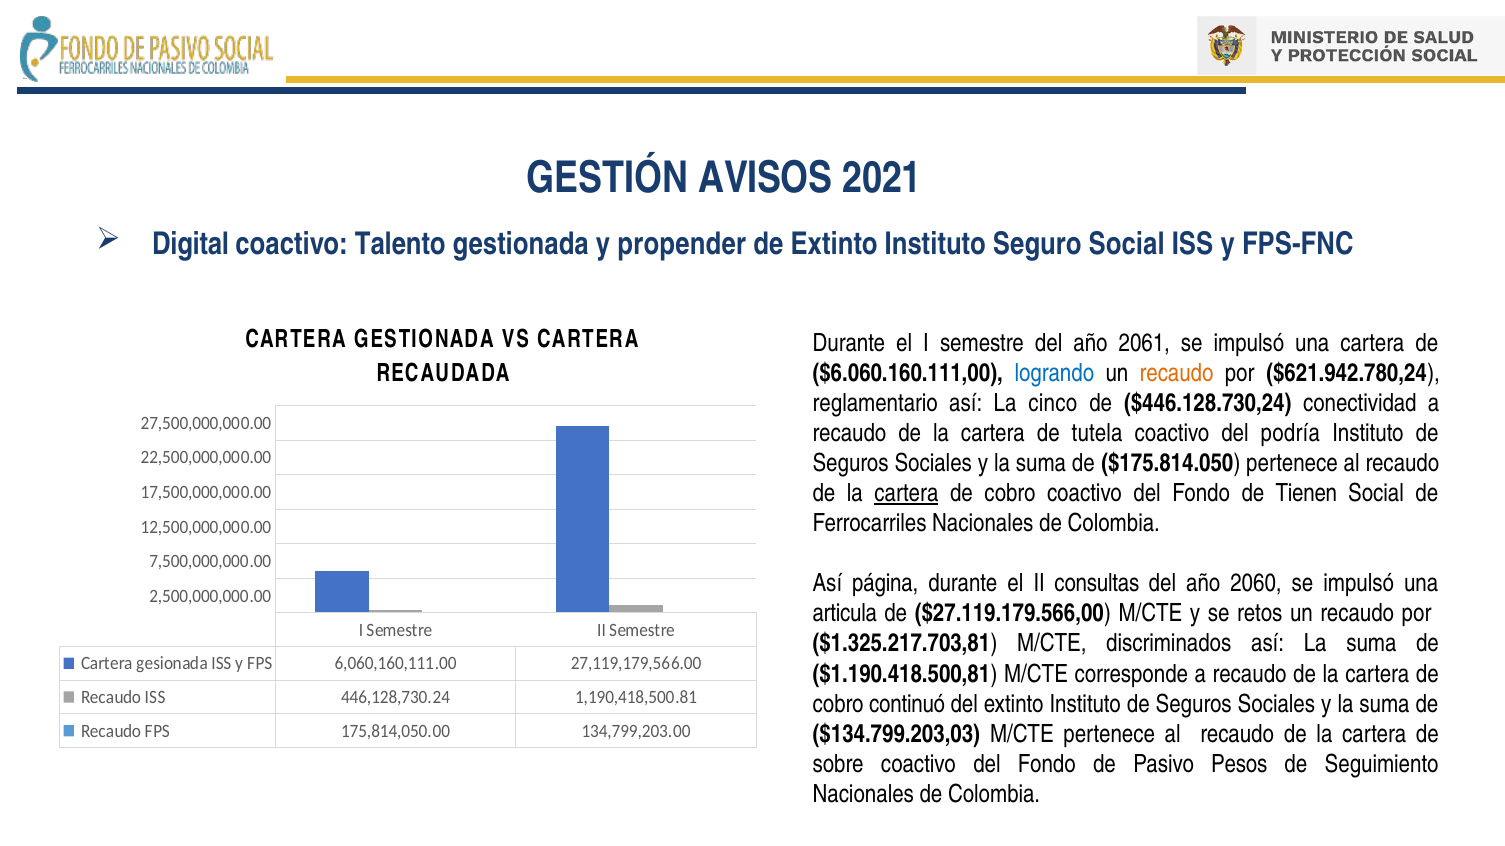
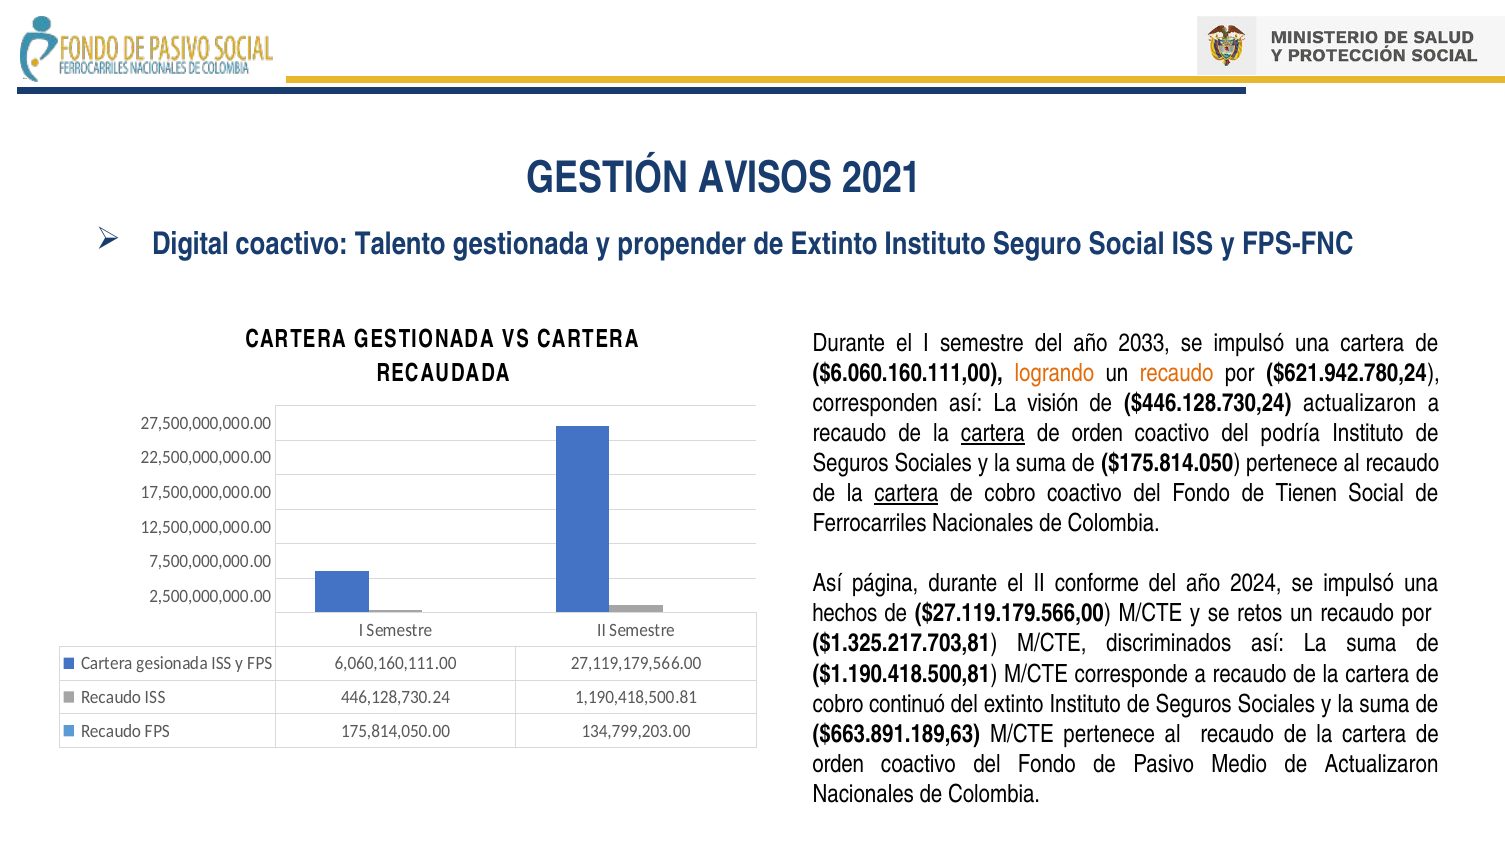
2061: 2061 -> 2033 (1144, 343)
logrando colour: blue -> orange (1054, 373)
reglamentario: reglamentario -> corresponden (875, 403)
cinco: cinco -> visión (1053, 403)
$446.128.730,24 conectividad: conectividad -> actualizaron (1360, 403)
cartera underline: none -> present (993, 434)
tutela: tutela -> orden (1097, 434)
consultas: consultas -> conforme (1097, 584)
2060: 2060 -> 2024 (1256, 584)
articula: articula -> hechos (845, 614)
$134.799.203,03: $134.799.203,03 -> $663.891.189,63 (896, 734)
sobre: sobre -> orden (838, 764)
Pesos: Pesos -> Medio (1239, 764)
de Seguimiento: Seguimiento -> Actualizaron (1382, 764)
